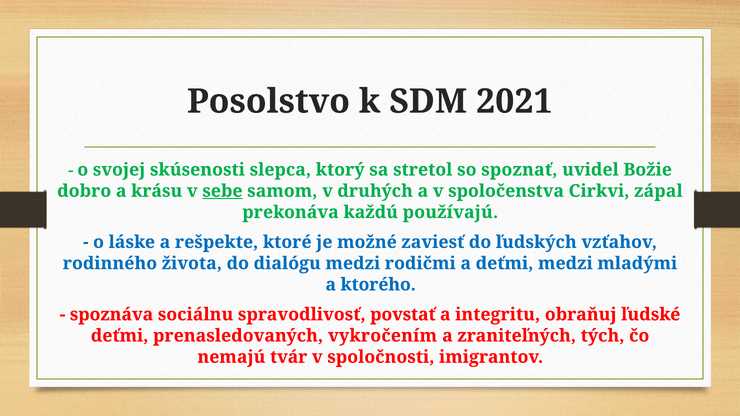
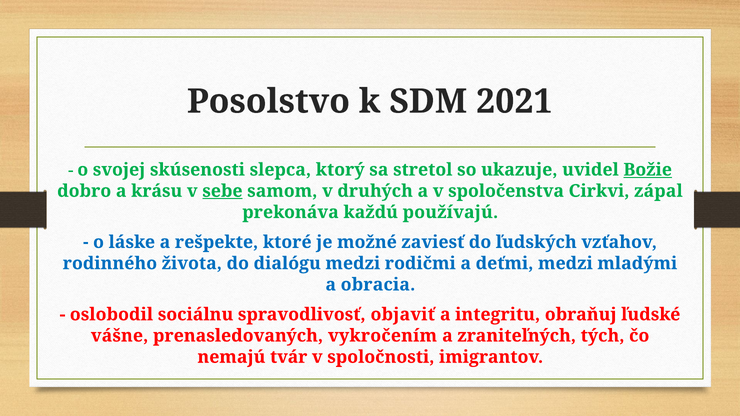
spoznať: spoznať -> ukazuje (519, 170)
Božie underline: none -> present (648, 170)
ktorého: ktorého -> obracia (378, 285)
spoznáva: spoznáva -> oslobodil (111, 315)
povstať: povstať -> objaviť (403, 315)
deťmi: deťmi -> vášne (120, 336)
